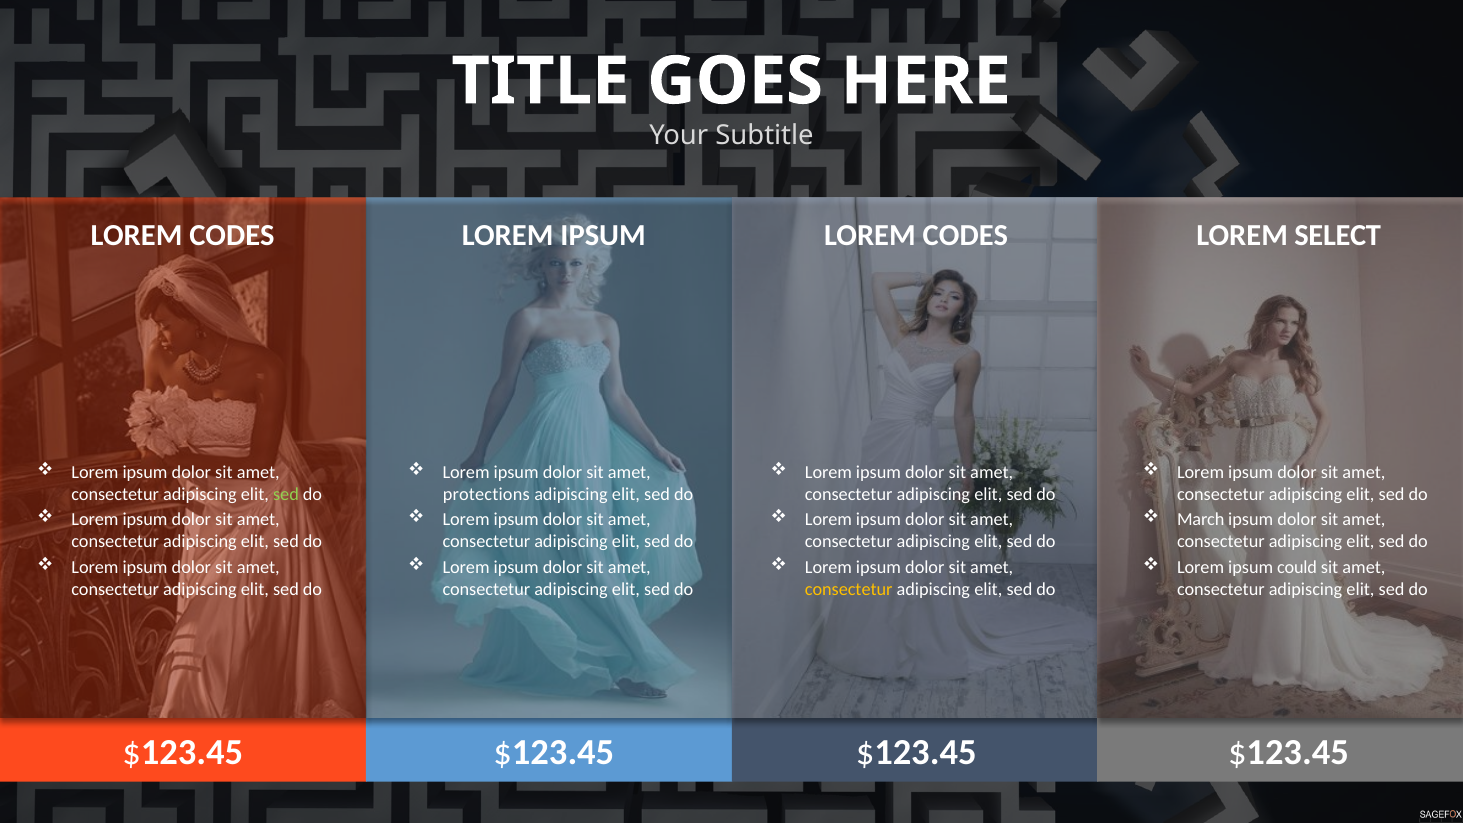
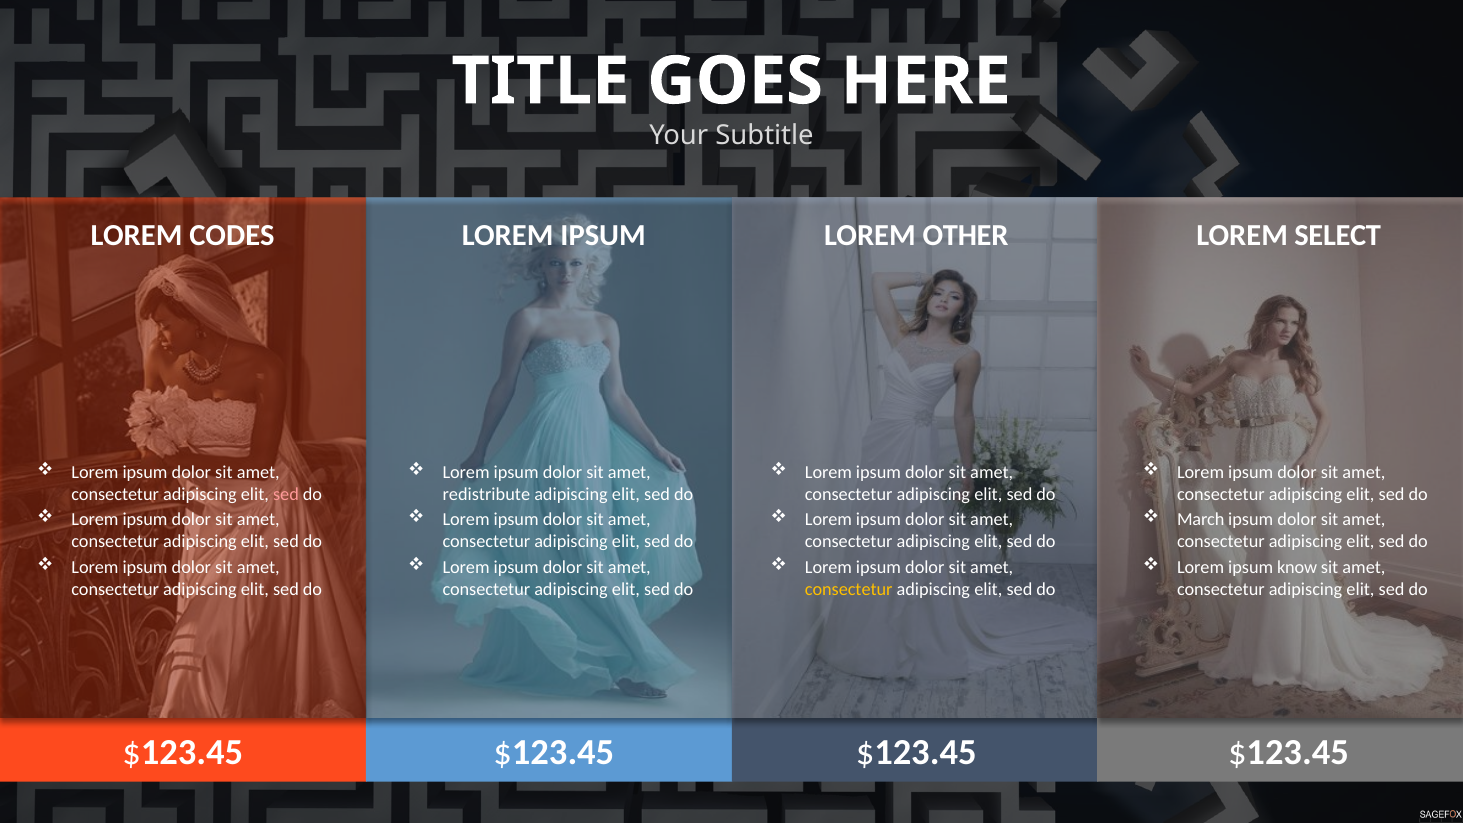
CODES: CODES -> OTHER (966, 235)
sed colour: light green -> pink (286, 494)
protections: protections -> redistribute (486, 494)
could: could -> know (1297, 567)
